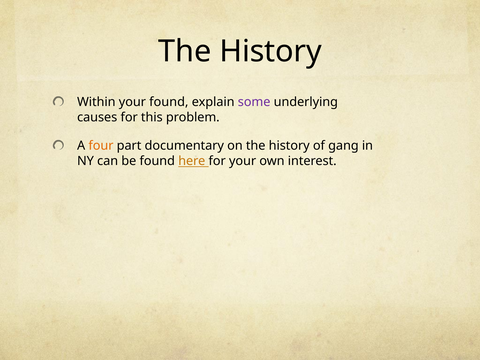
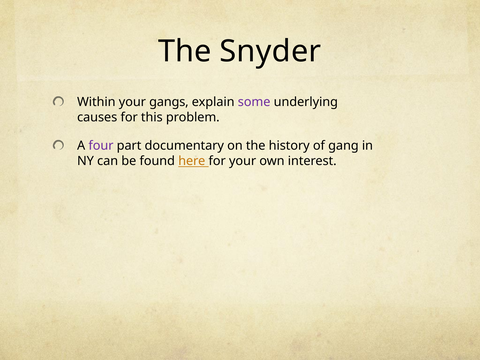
History: History -> Snyder (270, 51)
your found: found -> gangs (169, 102)
four colour: orange -> purple (101, 146)
